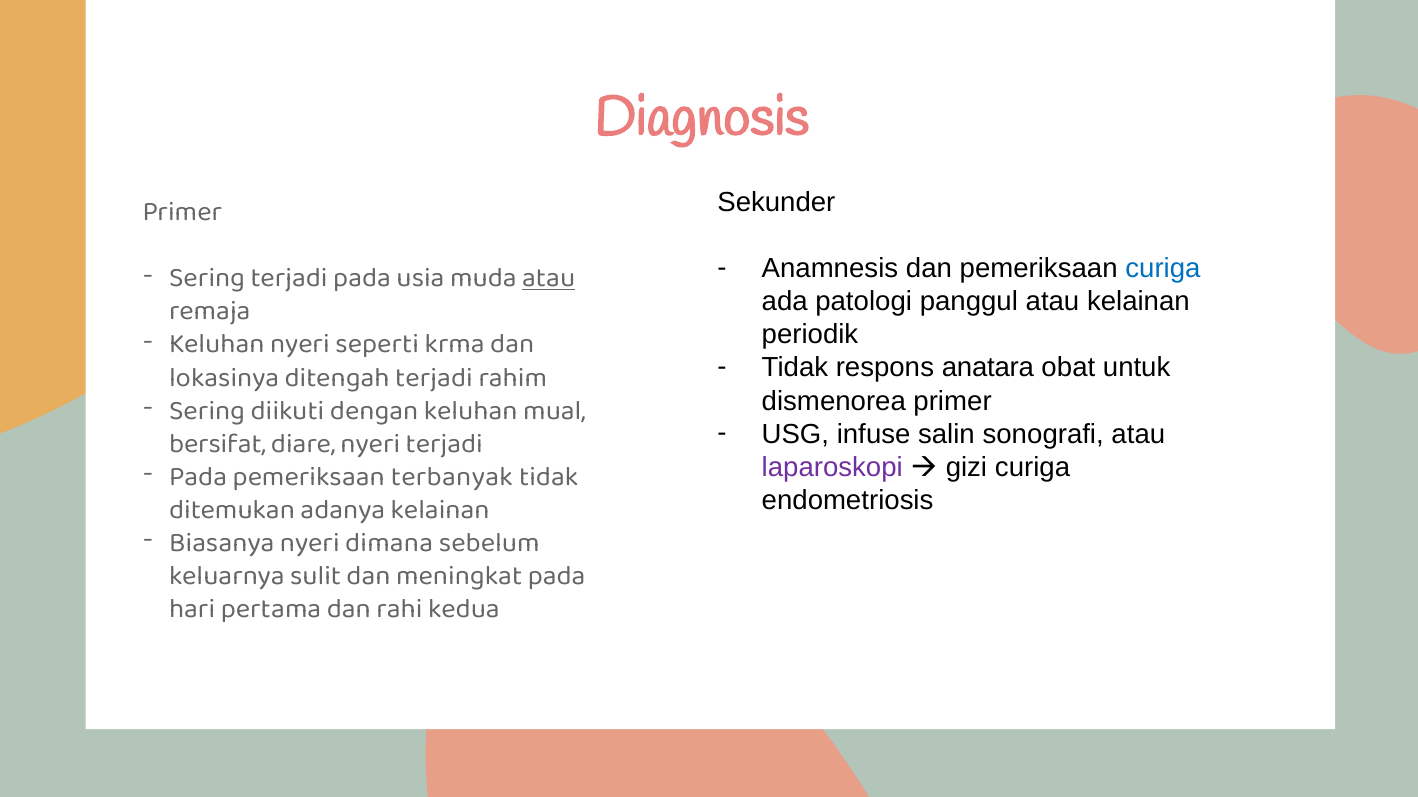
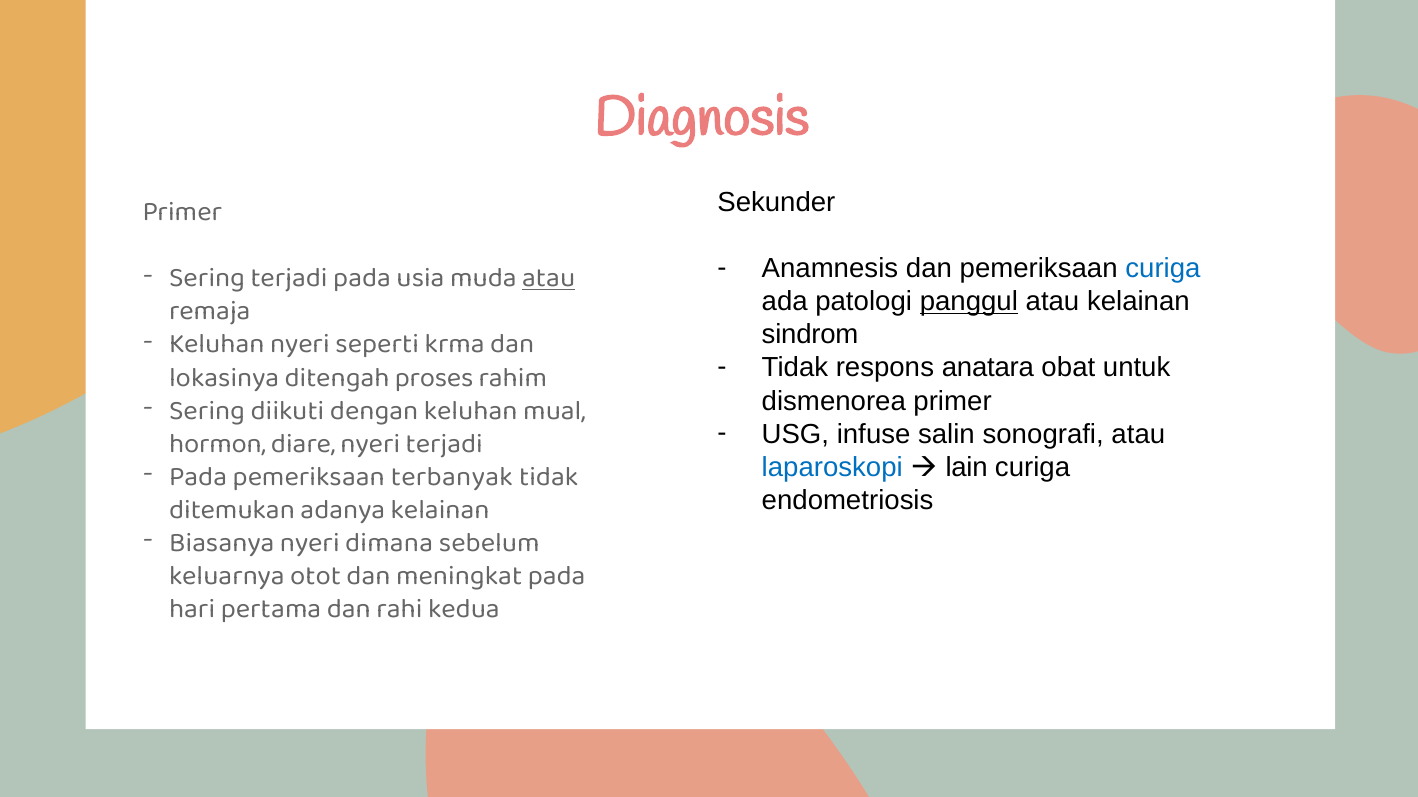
panggul underline: none -> present (969, 302)
periodik: periodik -> sindrom (810, 335)
ditengah terjadi: terjadi -> proses (434, 377)
bersifat: bersifat -> hormon (217, 443)
laparoskopi colour: purple -> blue (832, 467)
gizi: gizi -> lain (967, 467)
sulit: sulit -> otot (316, 576)
